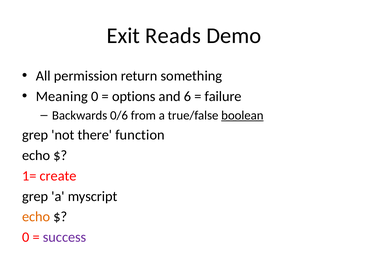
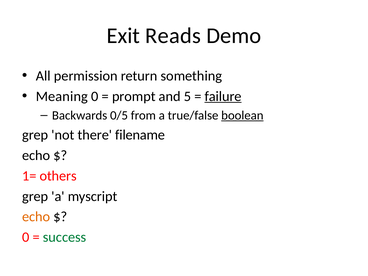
options: options -> prompt (134, 96)
6: 6 -> 5 (187, 96)
failure underline: none -> present (223, 96)
0/6: 0/6 -> 0/5 (119, 115)
function: function -> filename (140, 135)
create: create -> others (58, 176)
success colour: purple -> green (65, 237)
